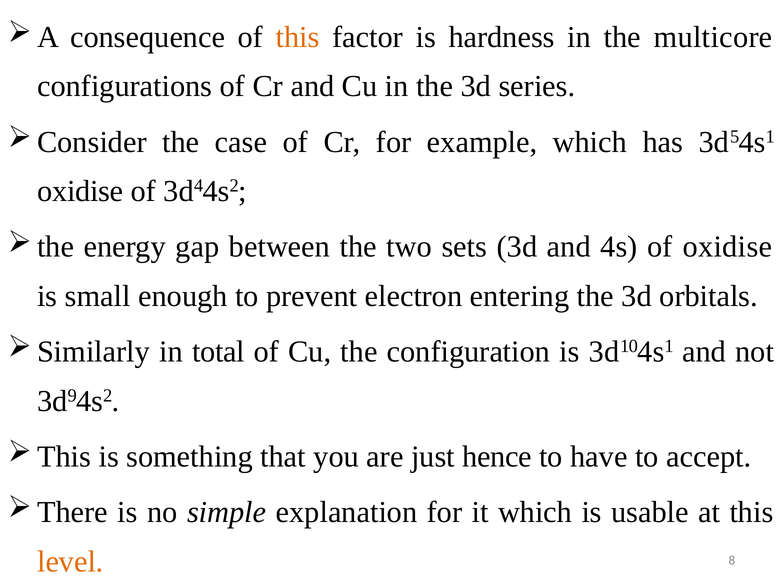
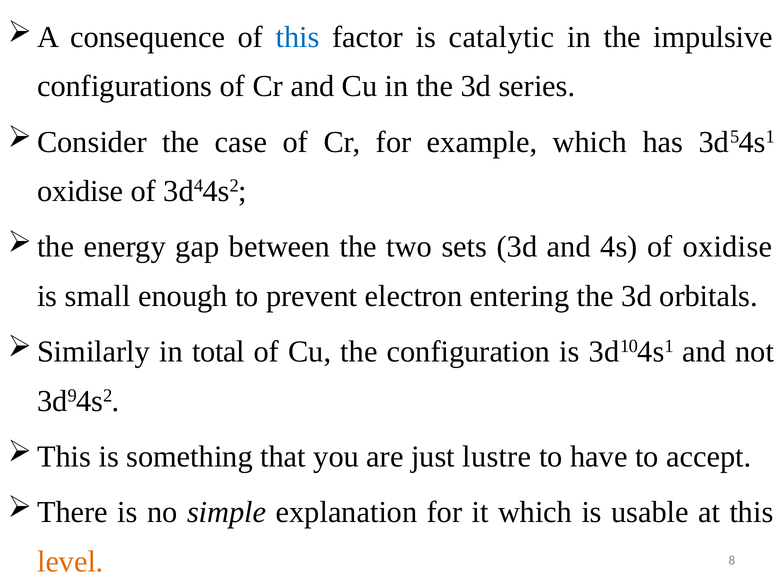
this colour: orange -> blue (298, 37)
hardness: hardness -> catalytic (501, 37)
multicore: multicore -> impulsive (713, 37)
hence: hence -> lustre (497, 456)
